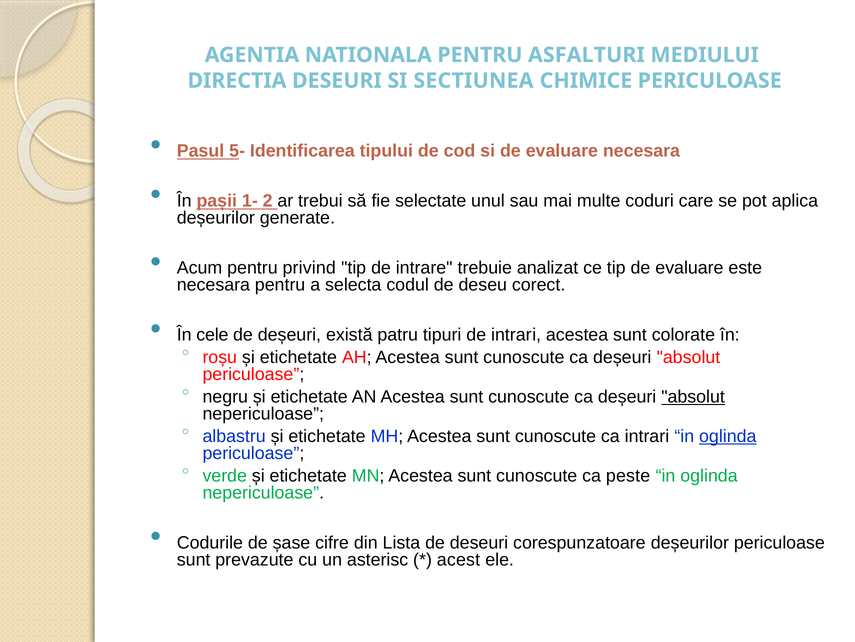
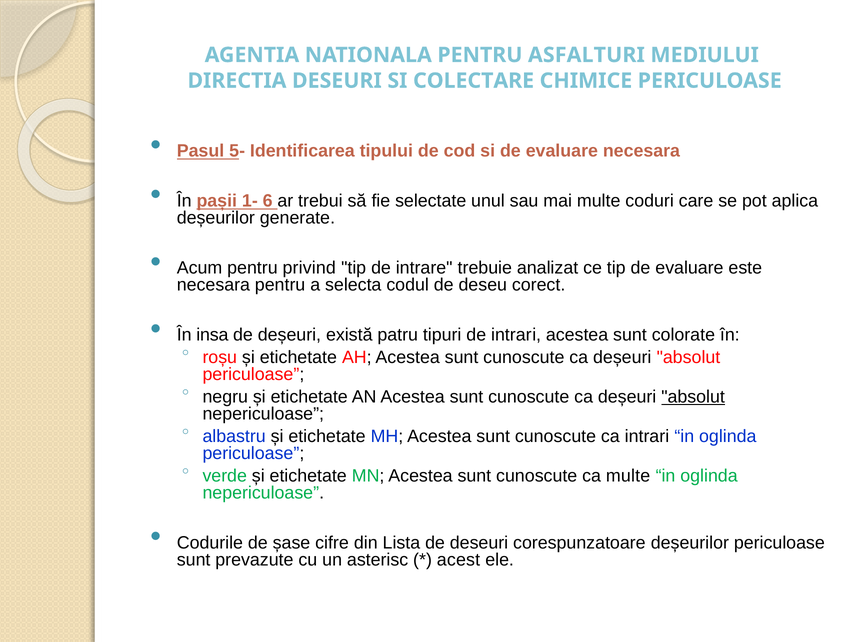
SECTIUNEA: SECTIUNEA -> COLECTARE (474, 81)
2: 2 -> 6 (268, 201)
cele: cele -> insa (212, 335)
oglinda underline: present -> none (728, 436)
ca peste: peste -> multe (628, 475)
